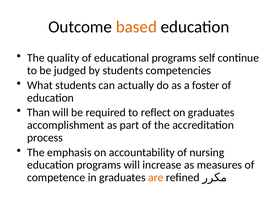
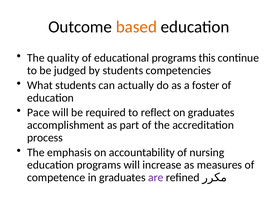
self: self -> this (207, 58)
Than: Than -> Pace (38, 112)
are colour: orange -> purple (156, 177)
